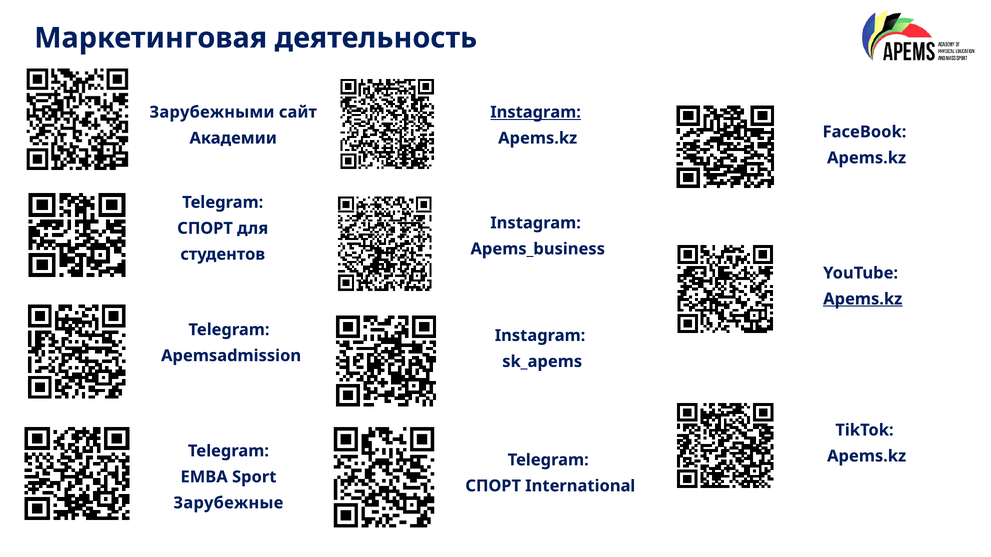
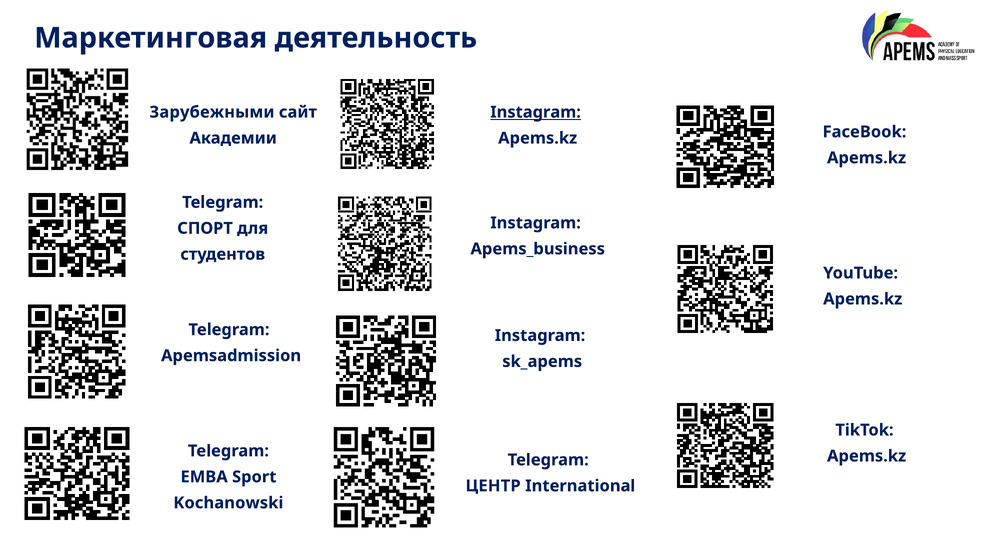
Apems.kz underline: present -> none (863, 299)
СПОРТ: СПОРТ -> ЦЕНТР (493, 486)
Зарубежные: Зарубежные -> Kochanowski (228, 503)
